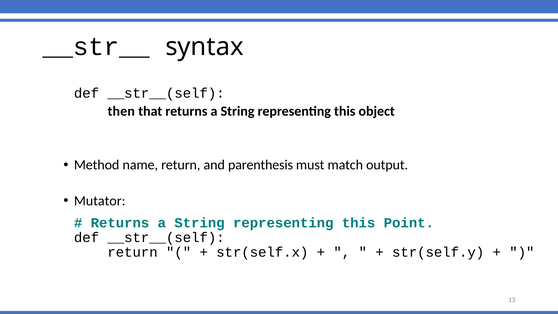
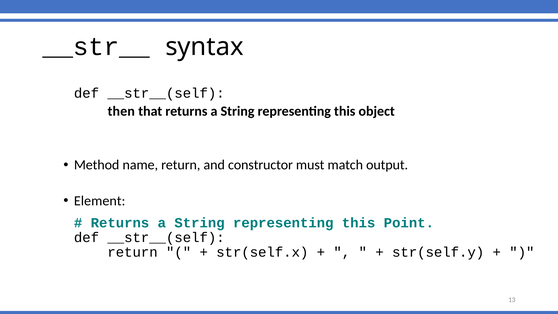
parenthesis: parenthesis -> constructor (260, 165)
Mutator: Mutator -> Element (100, 201)
